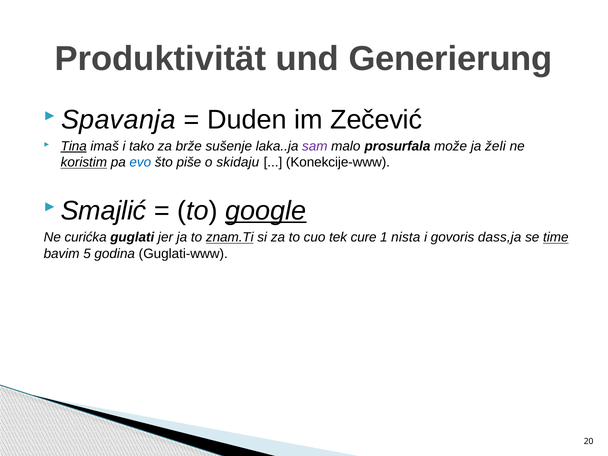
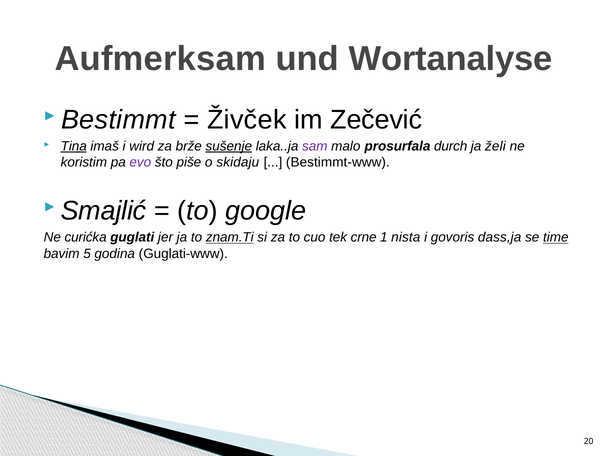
Produktivität: Produktivität -> Aufmerksam (160, 59)
Generierung: Generierung -> Wortanalyse (451, 59)
Spavanja: Spavanja -> Bestimmt (118, 120)
Duden: Duden -> Živček (247, 120)
tako: tako -> wird (142, 146)
sušenje underline: none -> present (229, 146)
može: može -> durch (451, 146)
koristim underline: present -> none (84, 163)
evo colour: blue -> purple (140, 163)
Konekcije-www: Konekcije-www -> Bestimmt-www (338, 163)
google underline: present -> none (266, 211)
cure: cure -> crne (364, 237)
